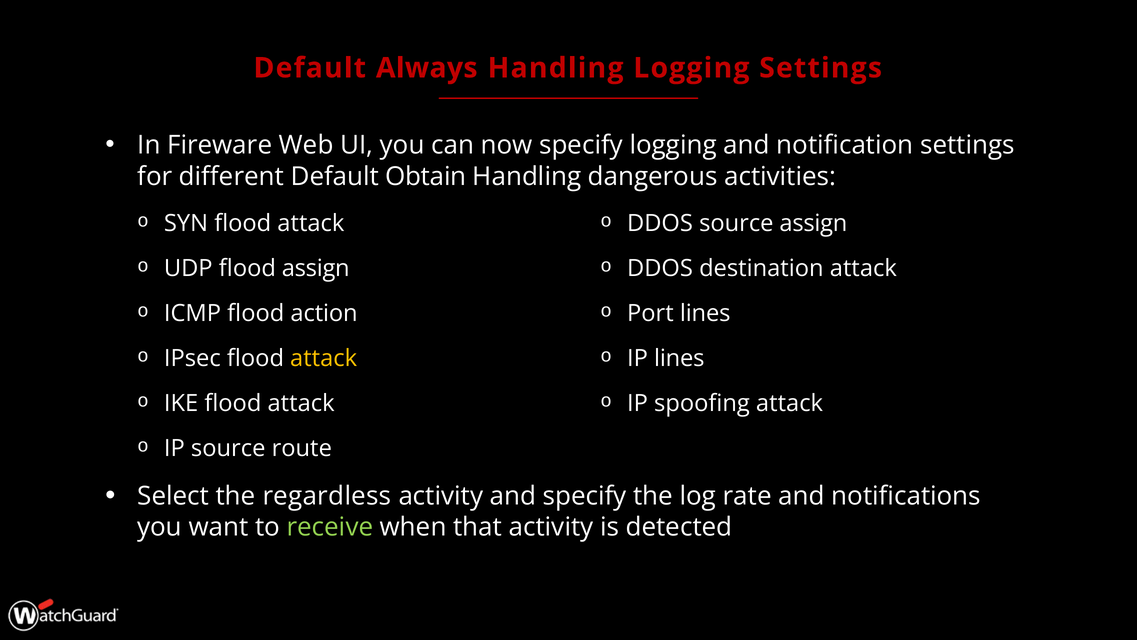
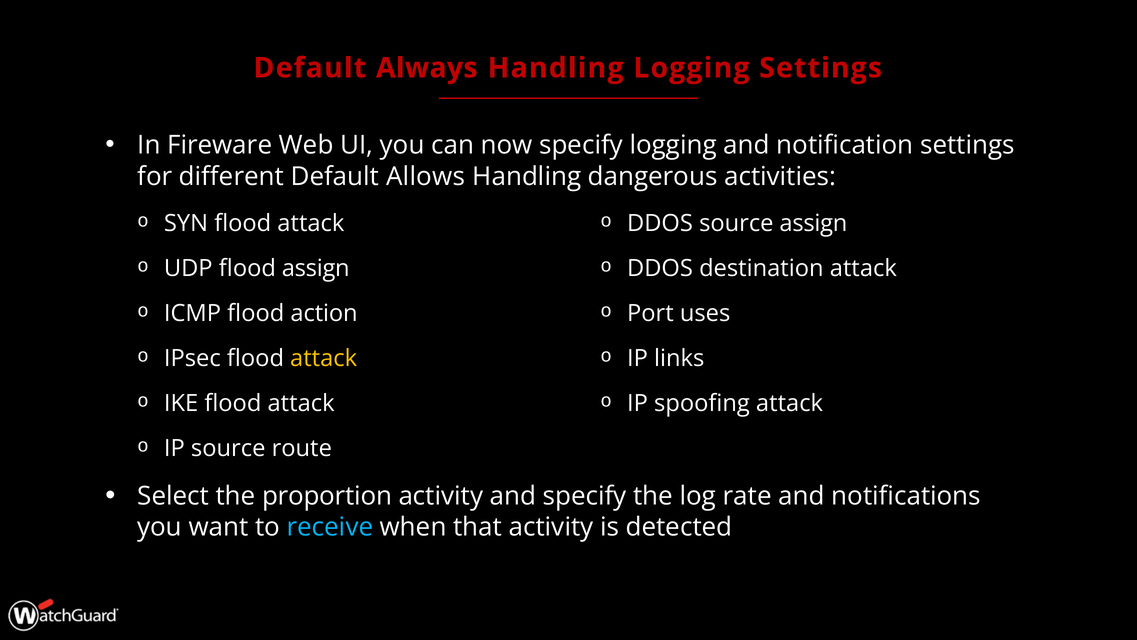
Obtain: Obtain -> Allows (426, 176)
Port lines: lines -> uses (705, 313)
IP lines: lines -> links (679, 358)
regardless: regardless -> proportion (327, 496)
receive colour: light green -> light blue (330, 527)
